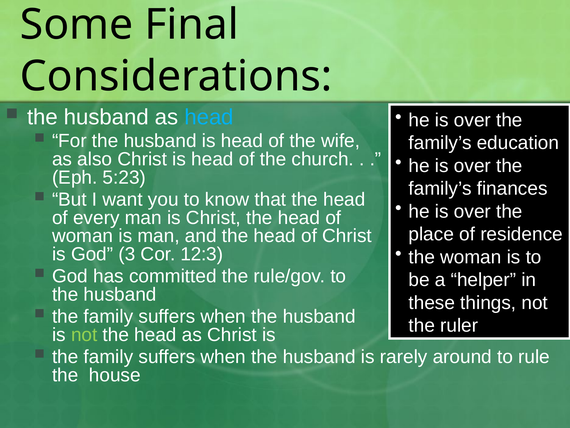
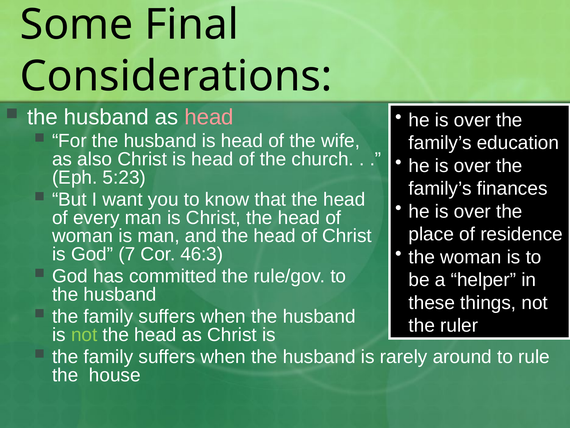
head colour: light blue -> pink (209, 117)
3: 3 -> 7 (127, 254)
12:3: 12:3 -> 46:3 (202, 254)
